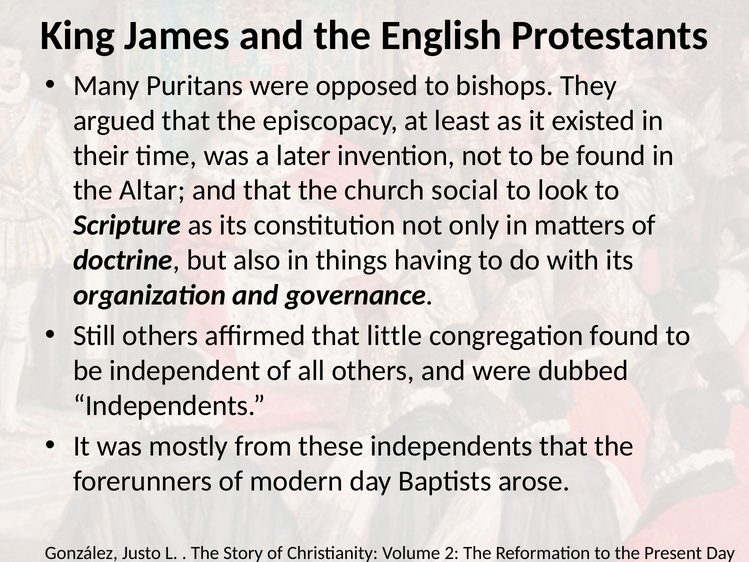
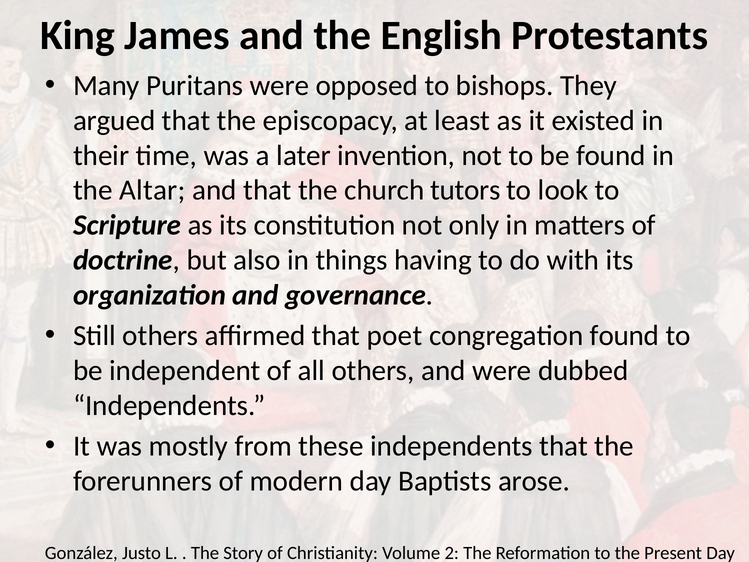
social: social -> tutors (466, 190)
little: little -> poet (395, 336)
